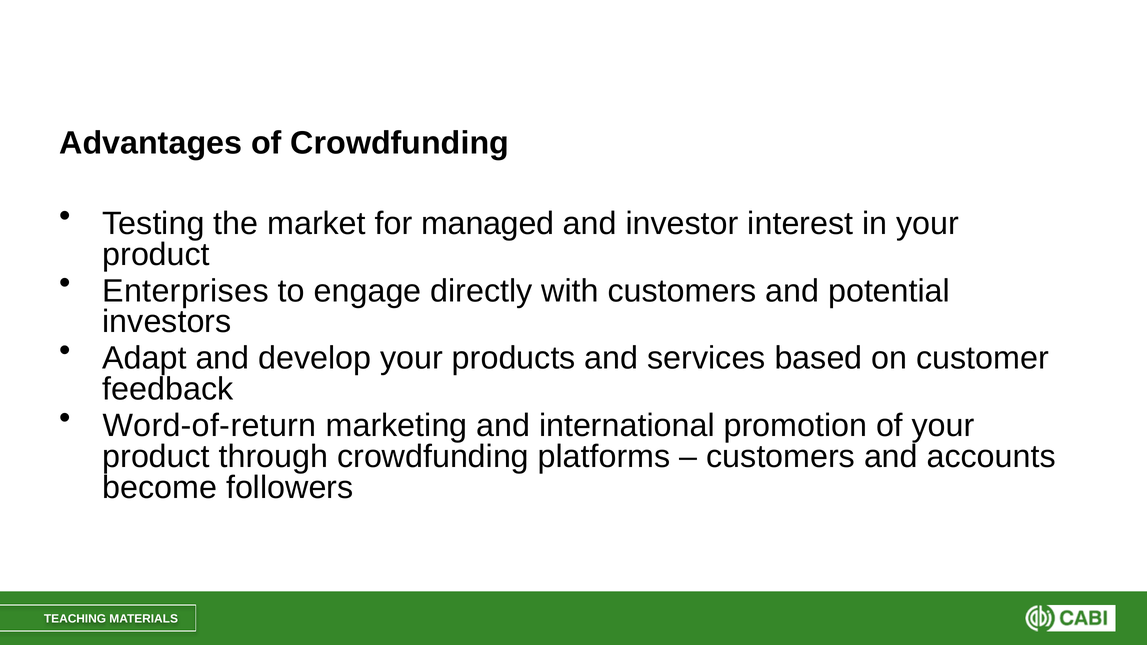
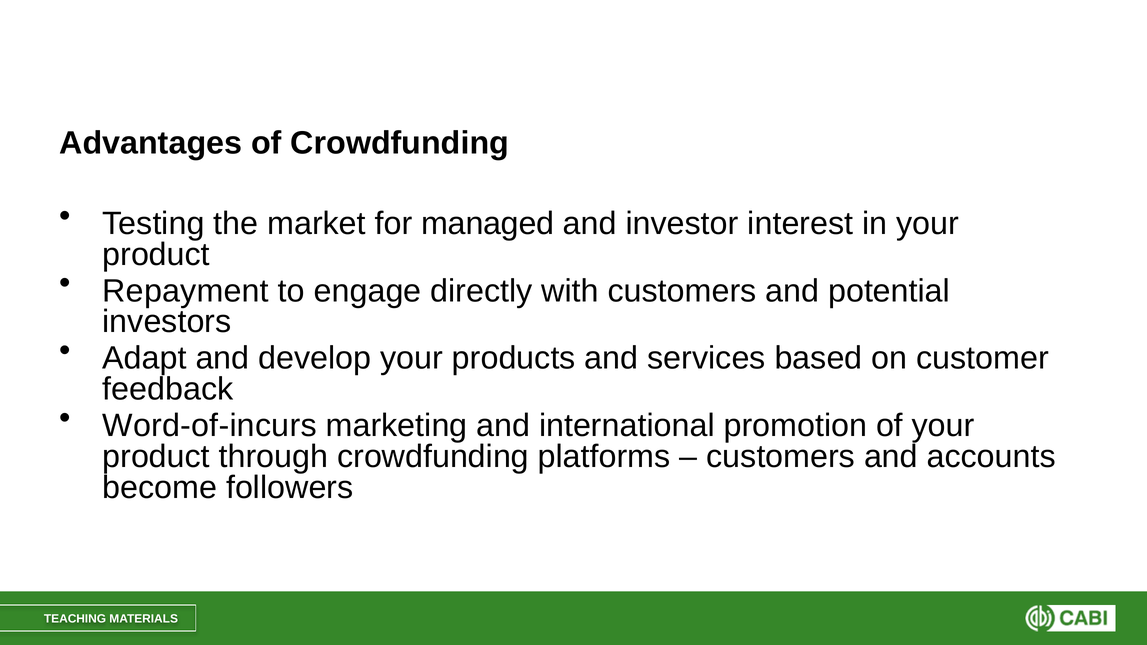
Enterprises: Enterprises -> Repayment (186, 291)
Word-of-return: Word-of-return -> Word-of-incurs (210, 426)
